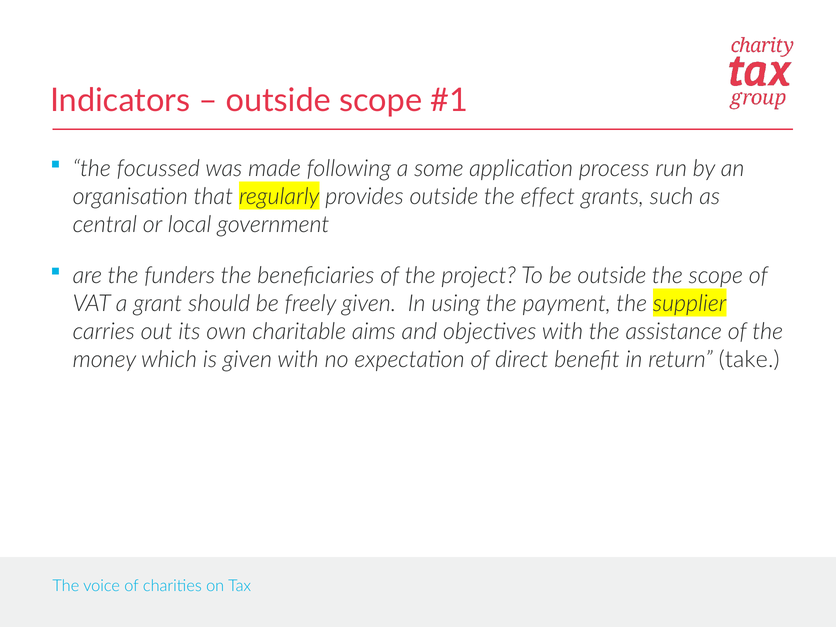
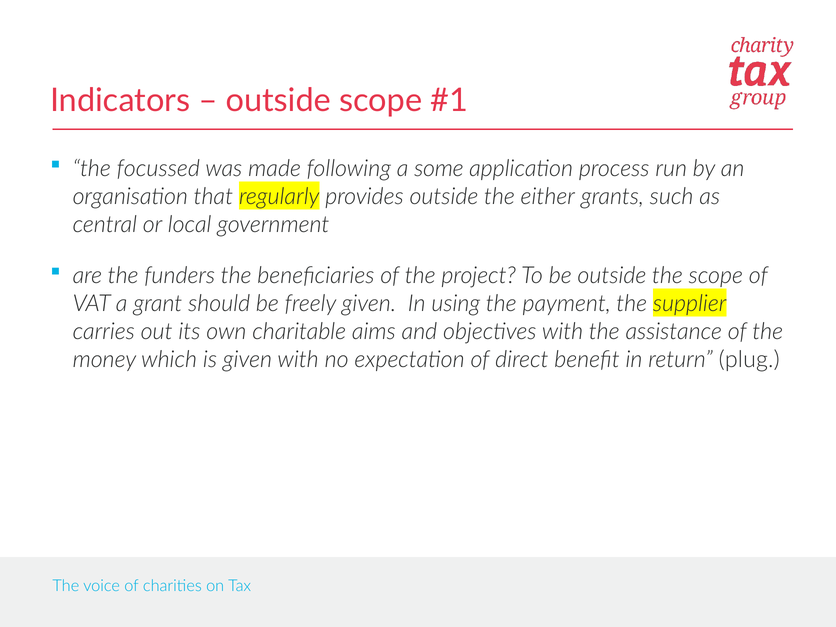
effect: effect -> either (548, 197)
take: take -> plug (749, 359)
